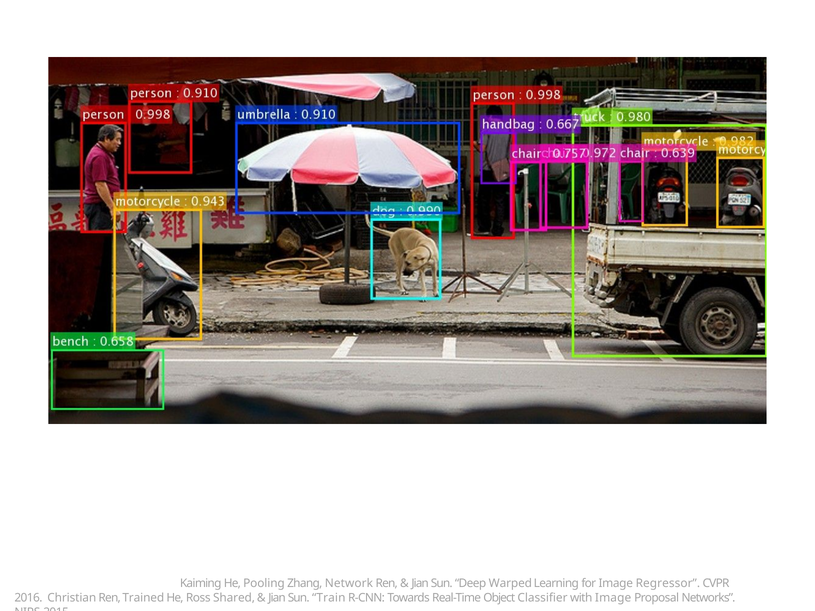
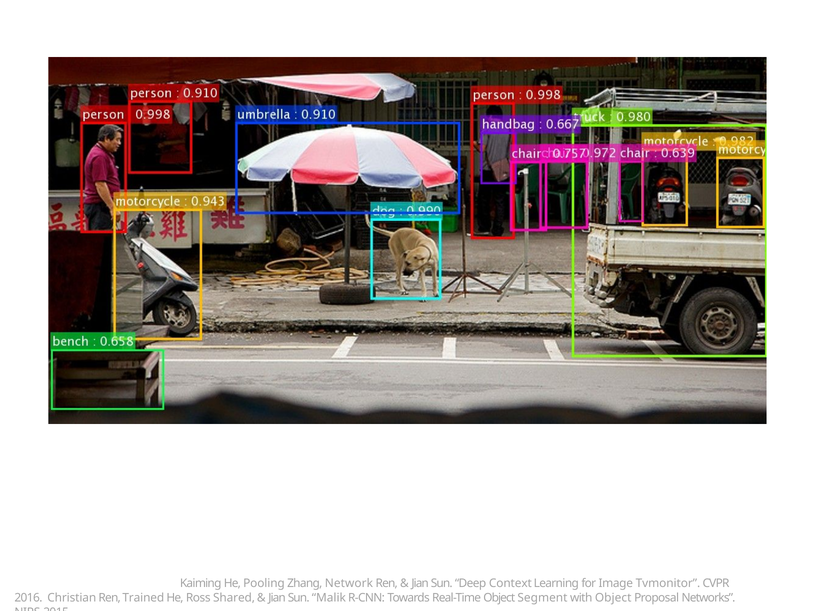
Warped: Warped -> Context (510, 584)
Regressor: Regressor -> Tvmonitor (668, 584)
Train: Train -> Malik (329, 598)
Classifier: Classifier -> Segment (542, 598)
with Image: Image -> Object (613, 598)
